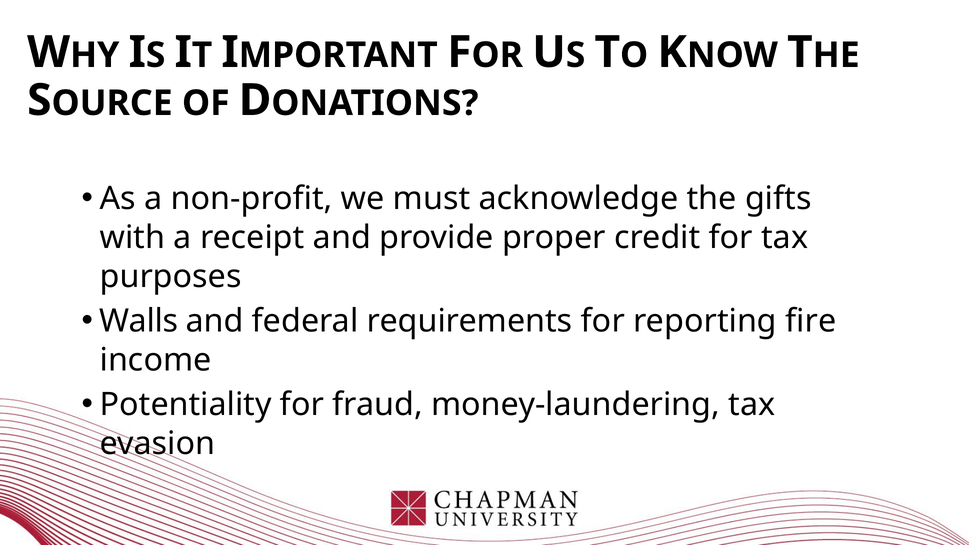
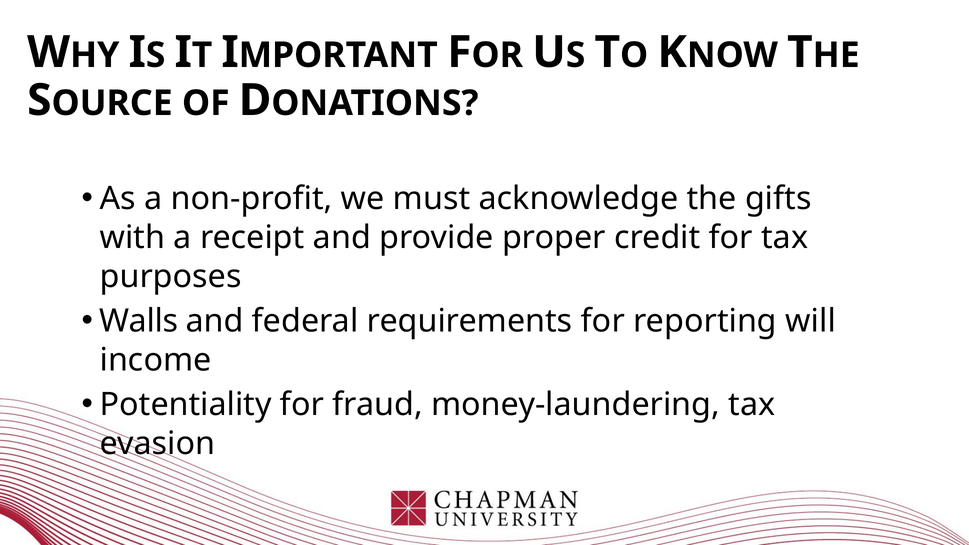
fire: fire -> will (811, 321)
